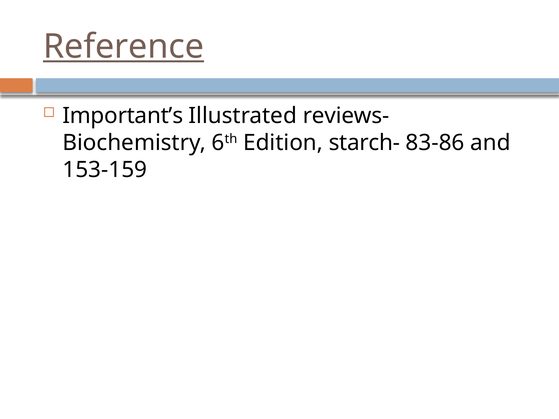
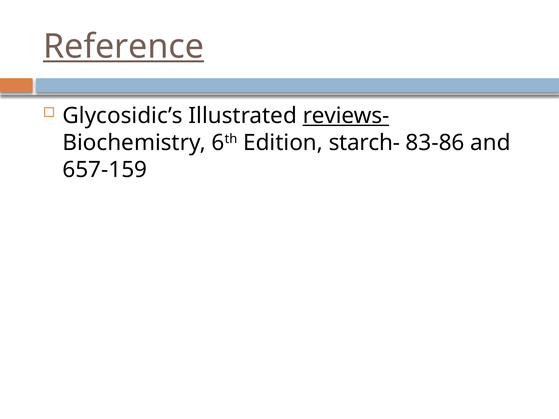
Important’s: Important’s -> Glycosidic’s (123, 116)
reviews- underline: none -> present (346, 116)
153-159: 153-159 -> 657-159 (105, 170)
